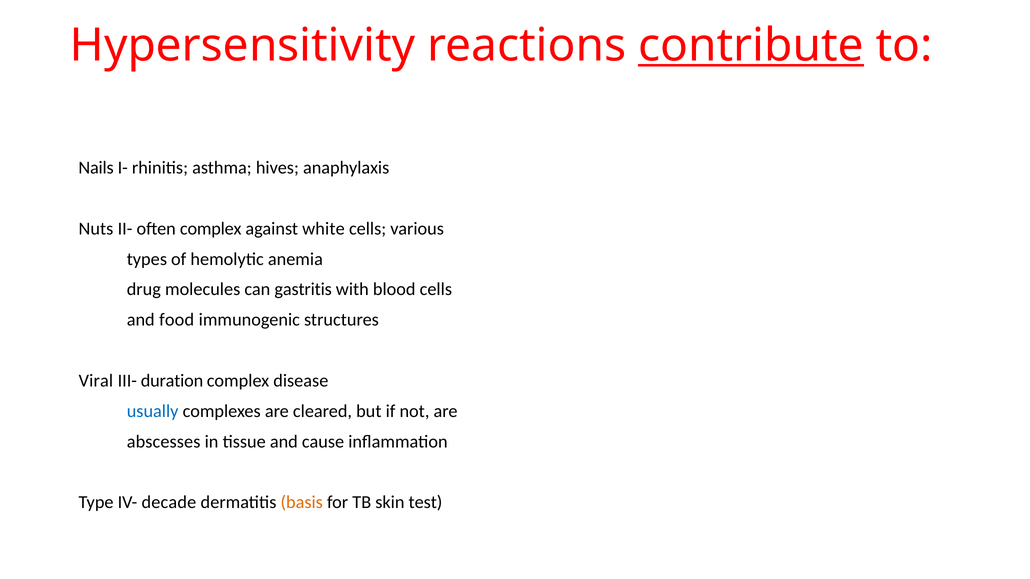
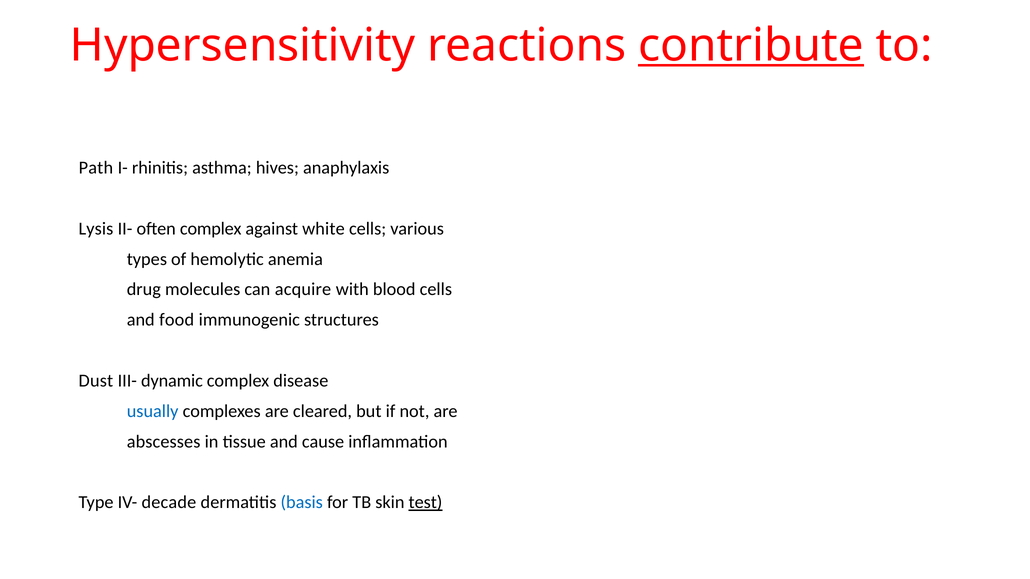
Nails: Nails -> Path (96, 168)
Nuts: Nuts -> Lysis (96, 229)
gastritis: gastritis -> acquire (303, 290)
Viral: Viral -> Dust (96, 381)
duration: duration -> dynamic (172, 381)
basis colour: orange -> blue (302, 503)
test underline: none -> present (425, 503)
